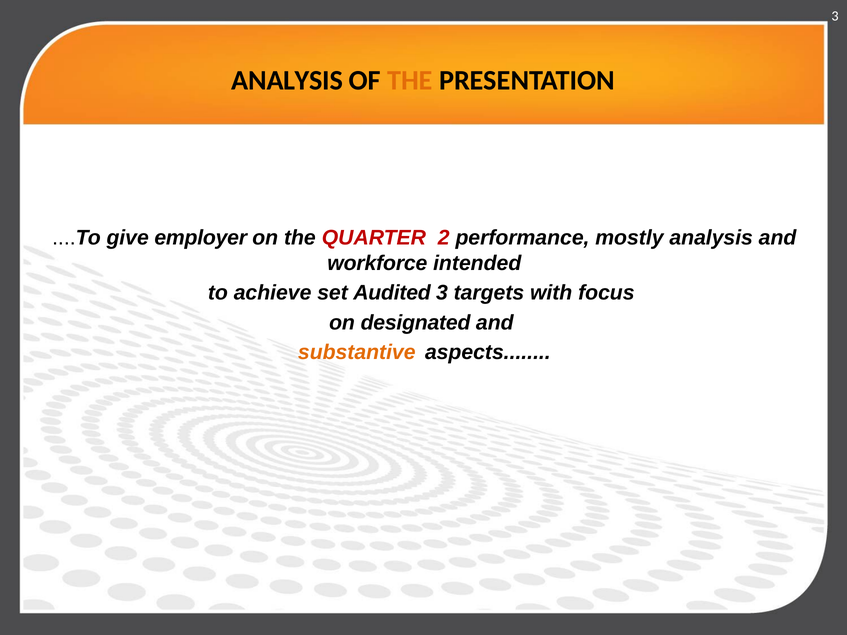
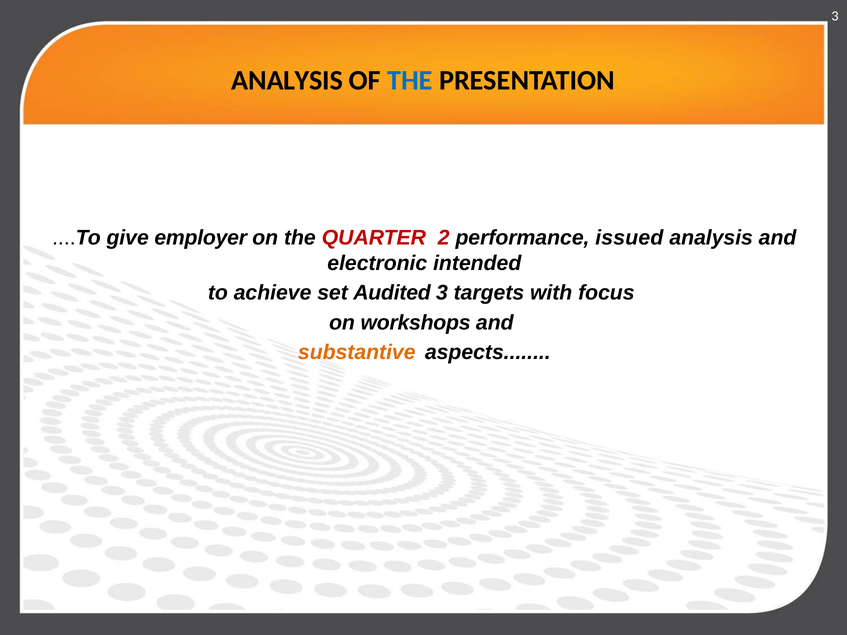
THE colour: orange -> blue (410, 80)
mostly: mostly -> issued (629, 238)
workforce: workforce -> electronic (377, 263)
designated: designated -> workshops (416, 323)
